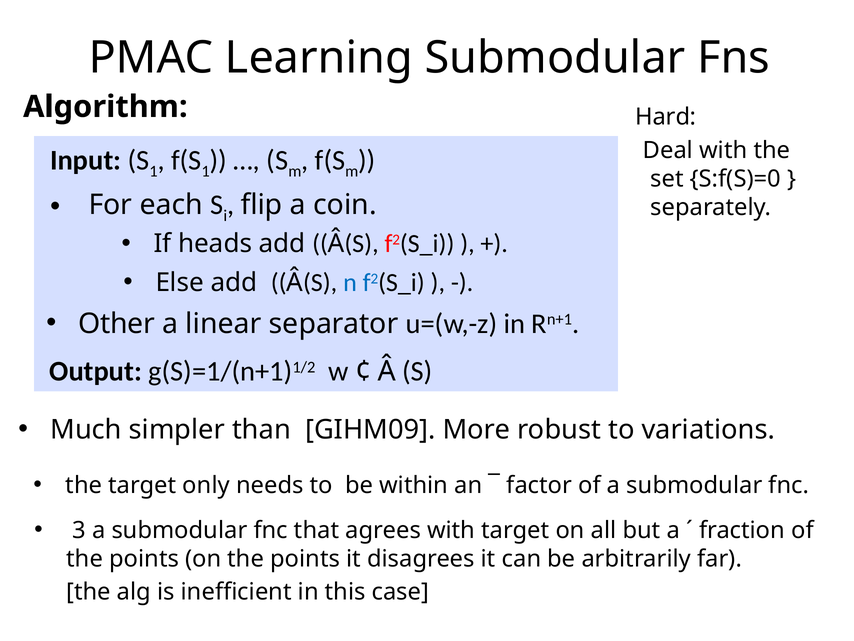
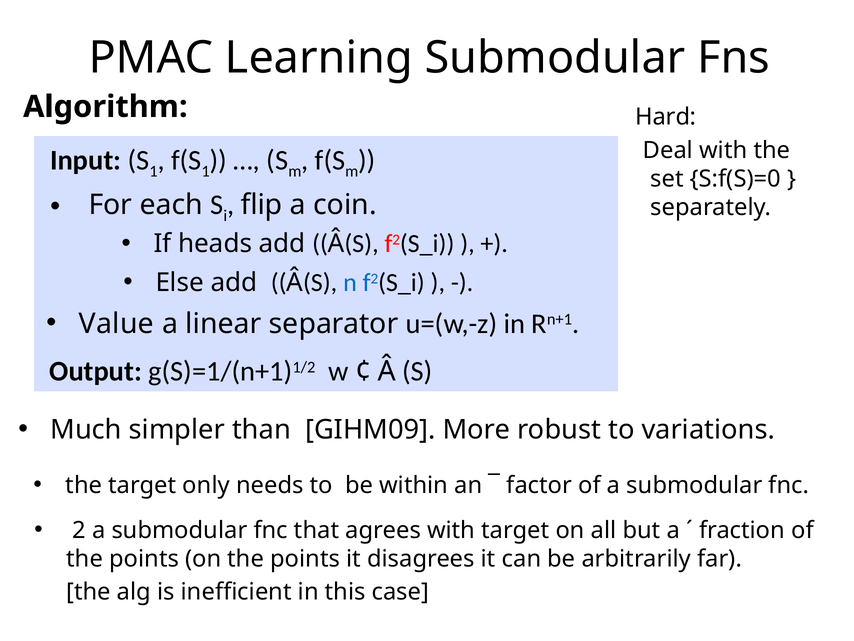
Other: Other -> Value (116, 323)
3: 3 -> 2 (79, 530)
